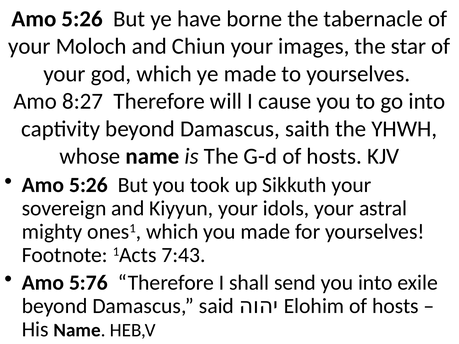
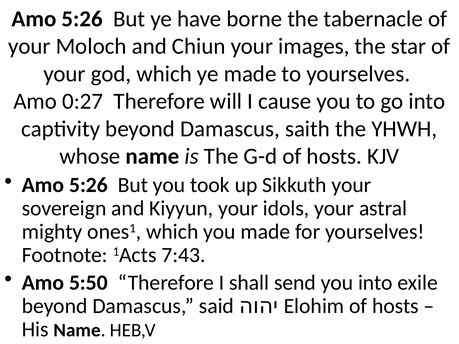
8:27: 8:27 -> 0:27 (83, 101)
5:76: 5:76 -> 5:50 (88, 283)
